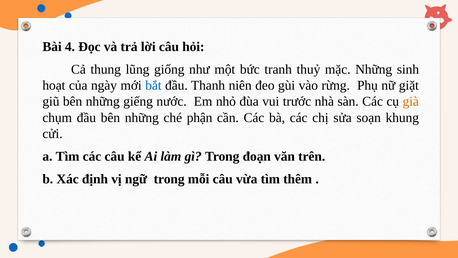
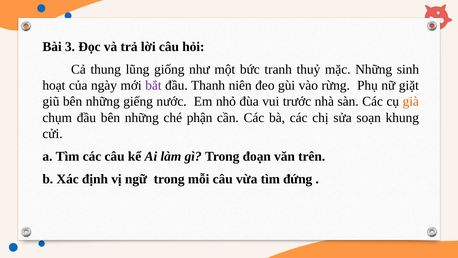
4: 4 -> 3 (70, 47)
bắt colour: blue -> purple (153, 85)
thêm: thêm -> đứng (298, 179)
